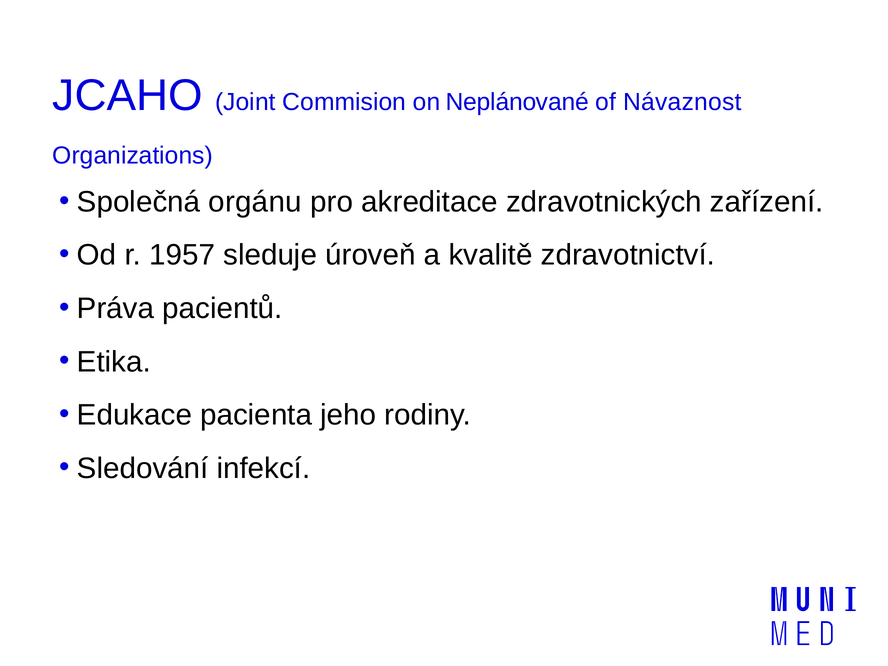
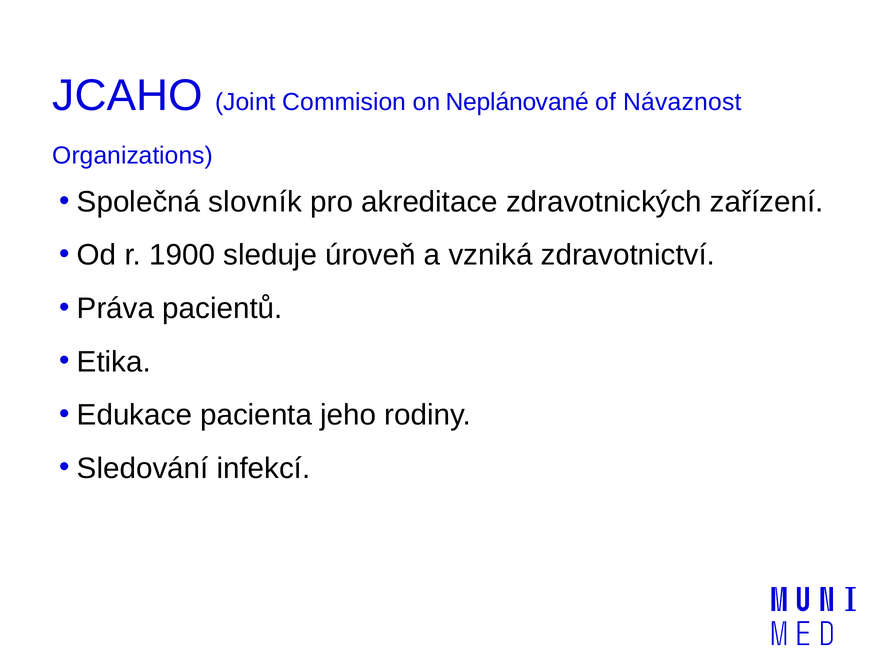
orgánu: orgánu -> slovník (255, 202)
1957: 1957 -> 1900 (182, 255)
kvalitě: kvalitě -> vzniká (491, 255)
